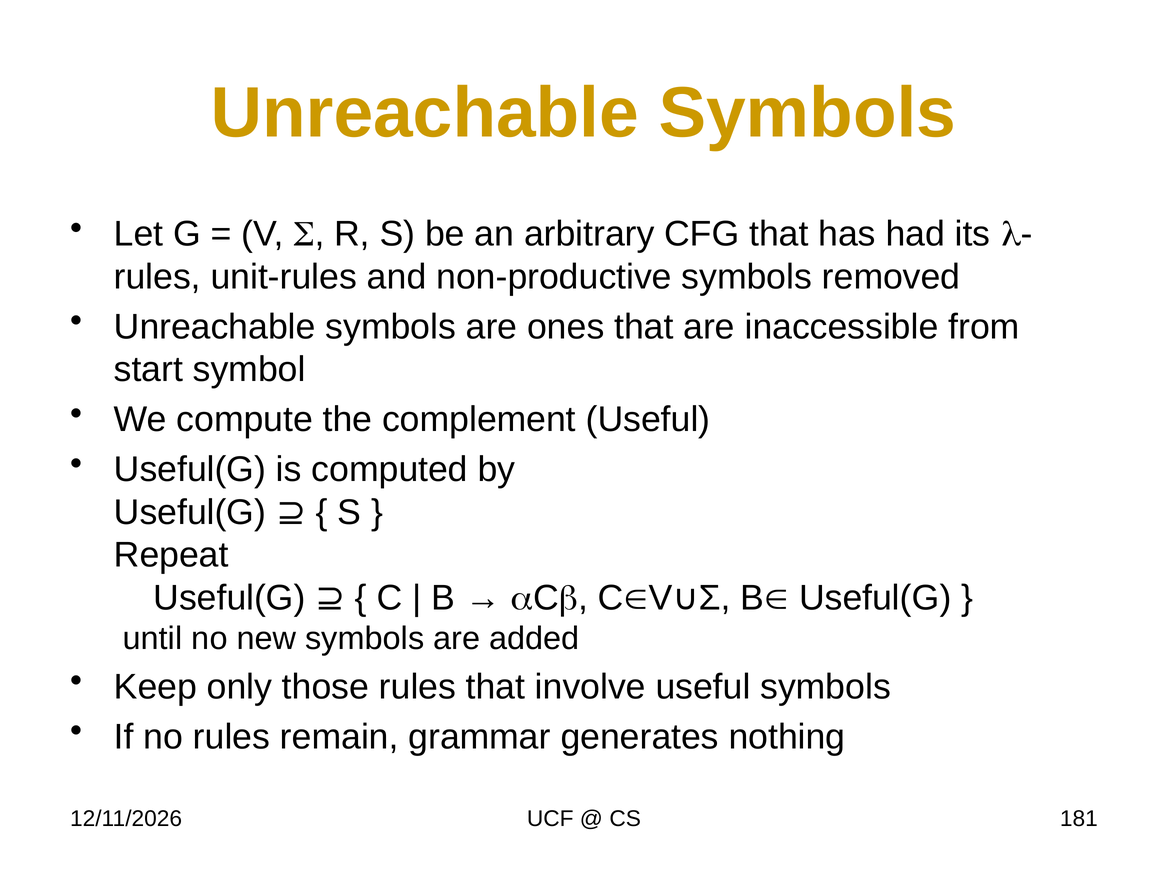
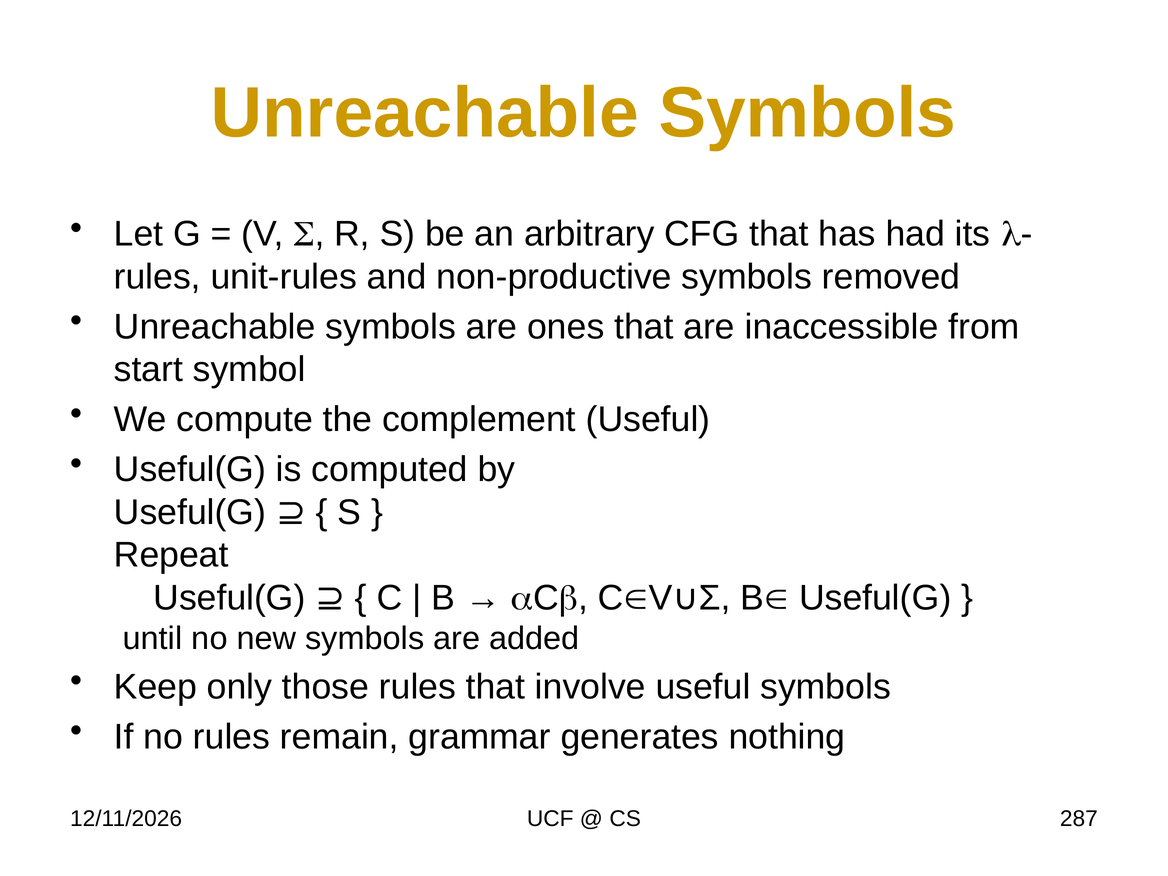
181: 181 -> 287 (1079, 819)
